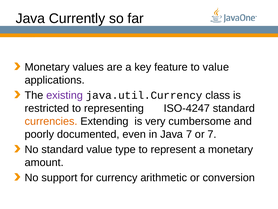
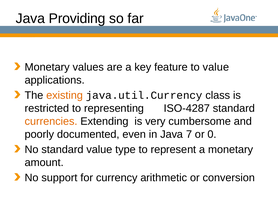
Currently: Currently -> Providing (77, 19)
existing colour: purple -> orange (65, 95)
ISO-4247: ISO-4247 -> ISO-4287 (187, 108)
or 7: 7 -> 0 (212, 134)
